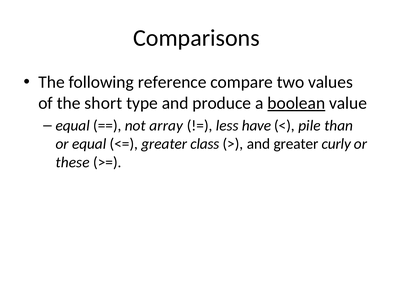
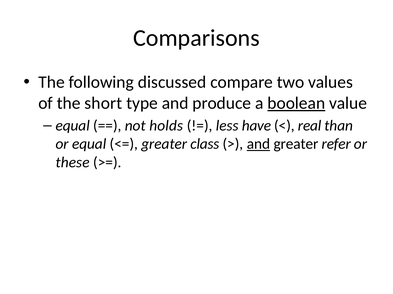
reference: reference -> discussed (172, 82)
array: array -> holds (166, 126)
pile: pile -> real (310, 126)
and underline: none -> present (258, 144)
curly: curly -> refer (336, 144)
